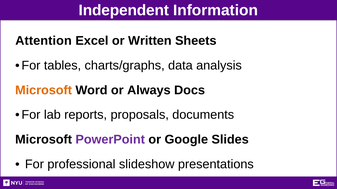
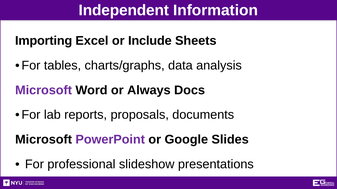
Attention: Attention -> Importing (44, 41)
Written: Written -> Include (150, 41)
Microsoft colour: orange -> purple (44, 90)
